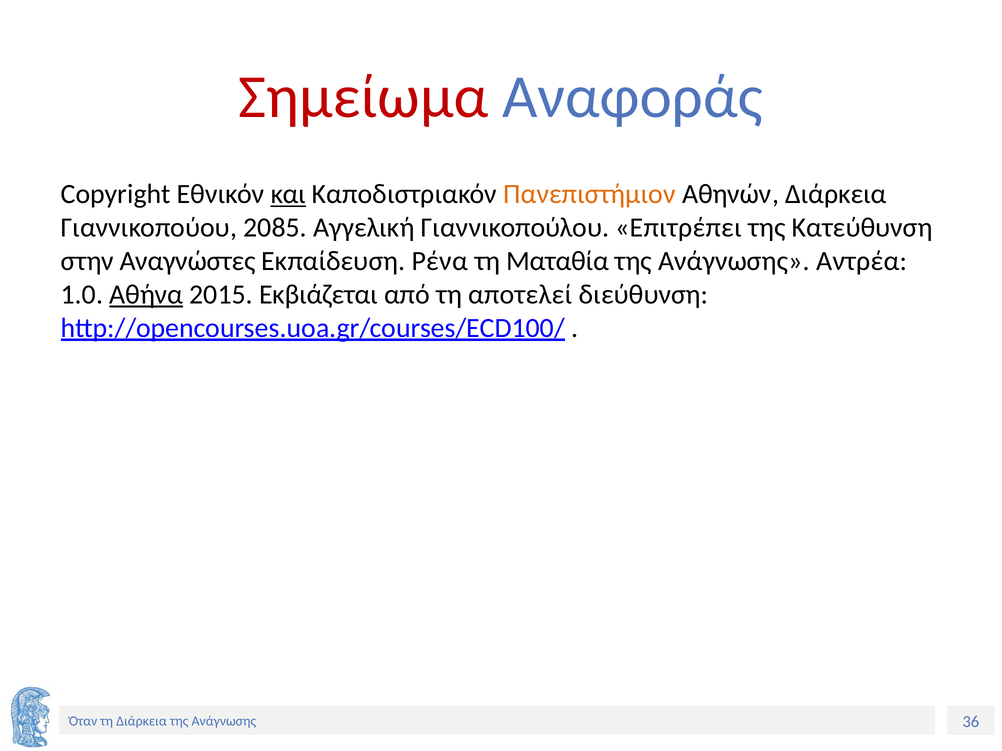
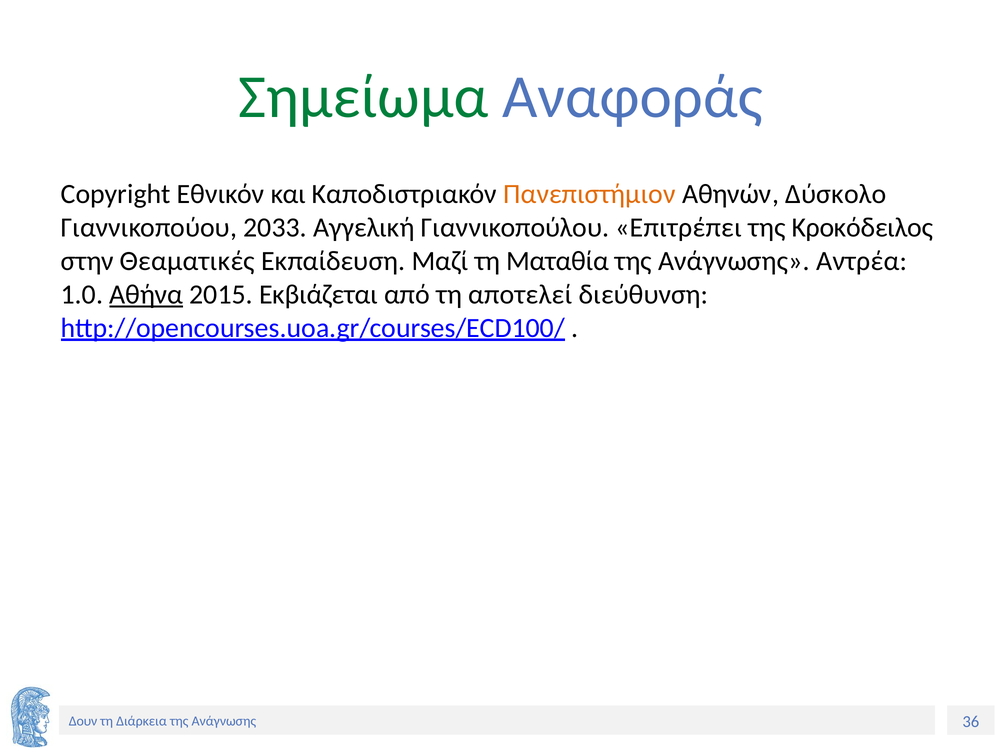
Σημείωμα colour: red -> green (363, 97)
και underline: present -> none (288, 194)
Αθηνών Διάρκεια: Διάρκεια -> Δύσκολο (836, 194)
2085: 2085 -> 2033 (275, 228)
Κατεύθυνση: Κατεύθυνση -> Κροκόδειλος (862, 228)
Αναγνώστες: Αναγνώστες -> Θεαματικές (187, 261)
Ρένα: Ρένα -> Μαζί (440, 261)
Όταν: Όταν -> Δουν (83, 721)
